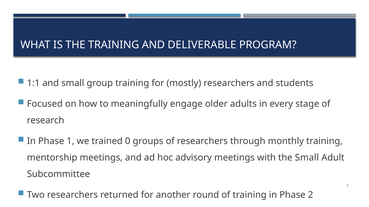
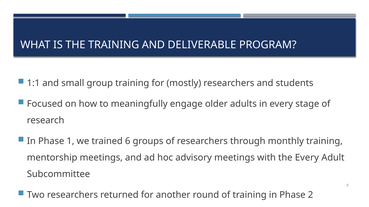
trained 0: 0 -> 6 (128, 141)
the Small: Small -> Every (307, 158)
